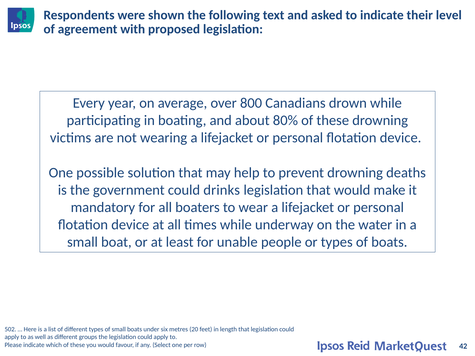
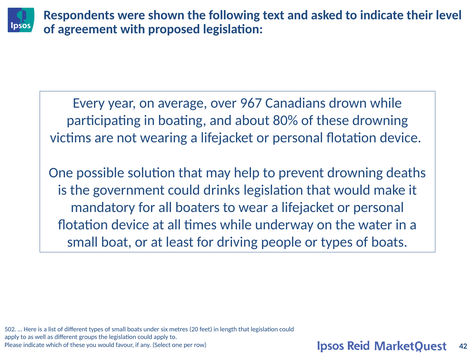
800: 800 -> 967 (251, 103)
unable: unable -> driving (237, 242)
